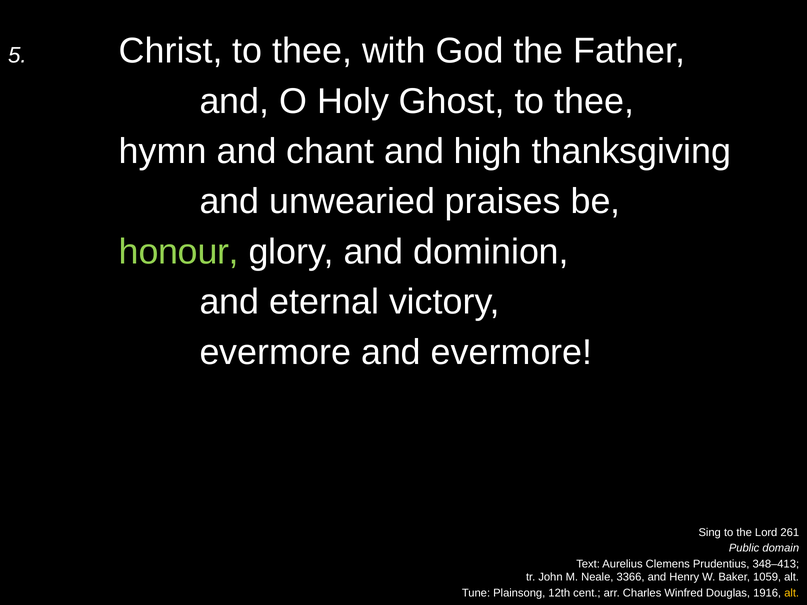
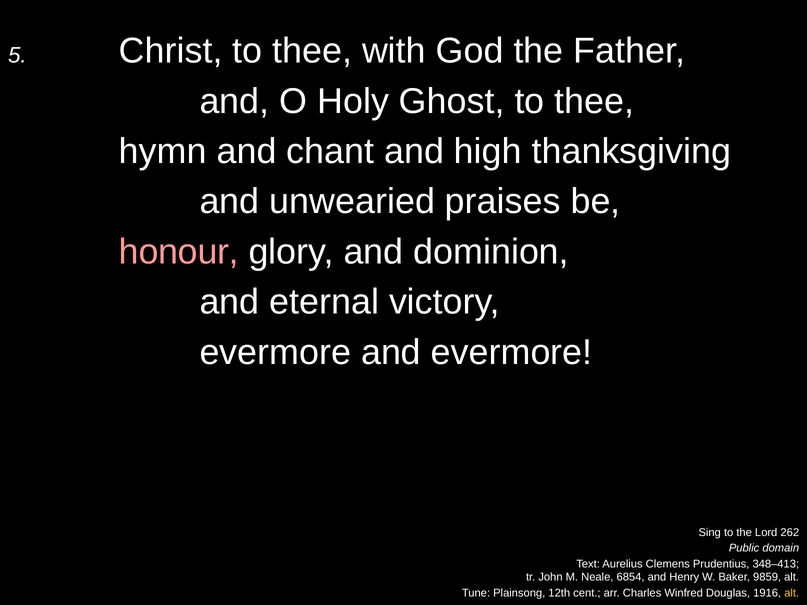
honour colour: light green -> pink (179, 252)
261: 261 -> 262 (790, 533)
3366: 3366 -> 6854 (631, 578)
1059: 1059 -> 9859 (767, 578)
